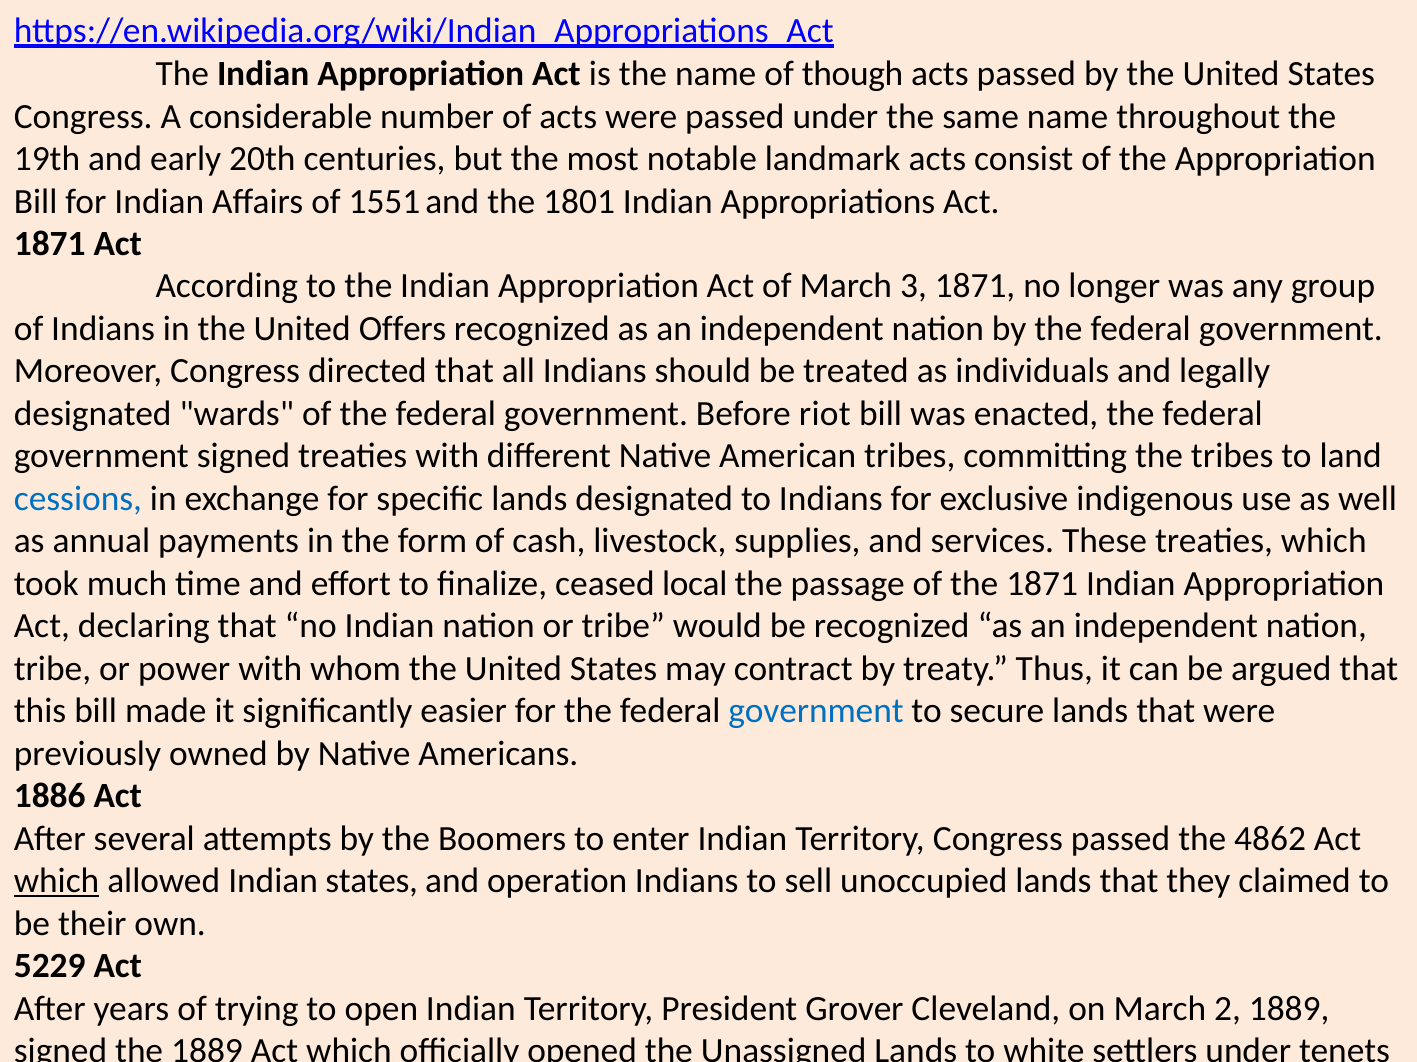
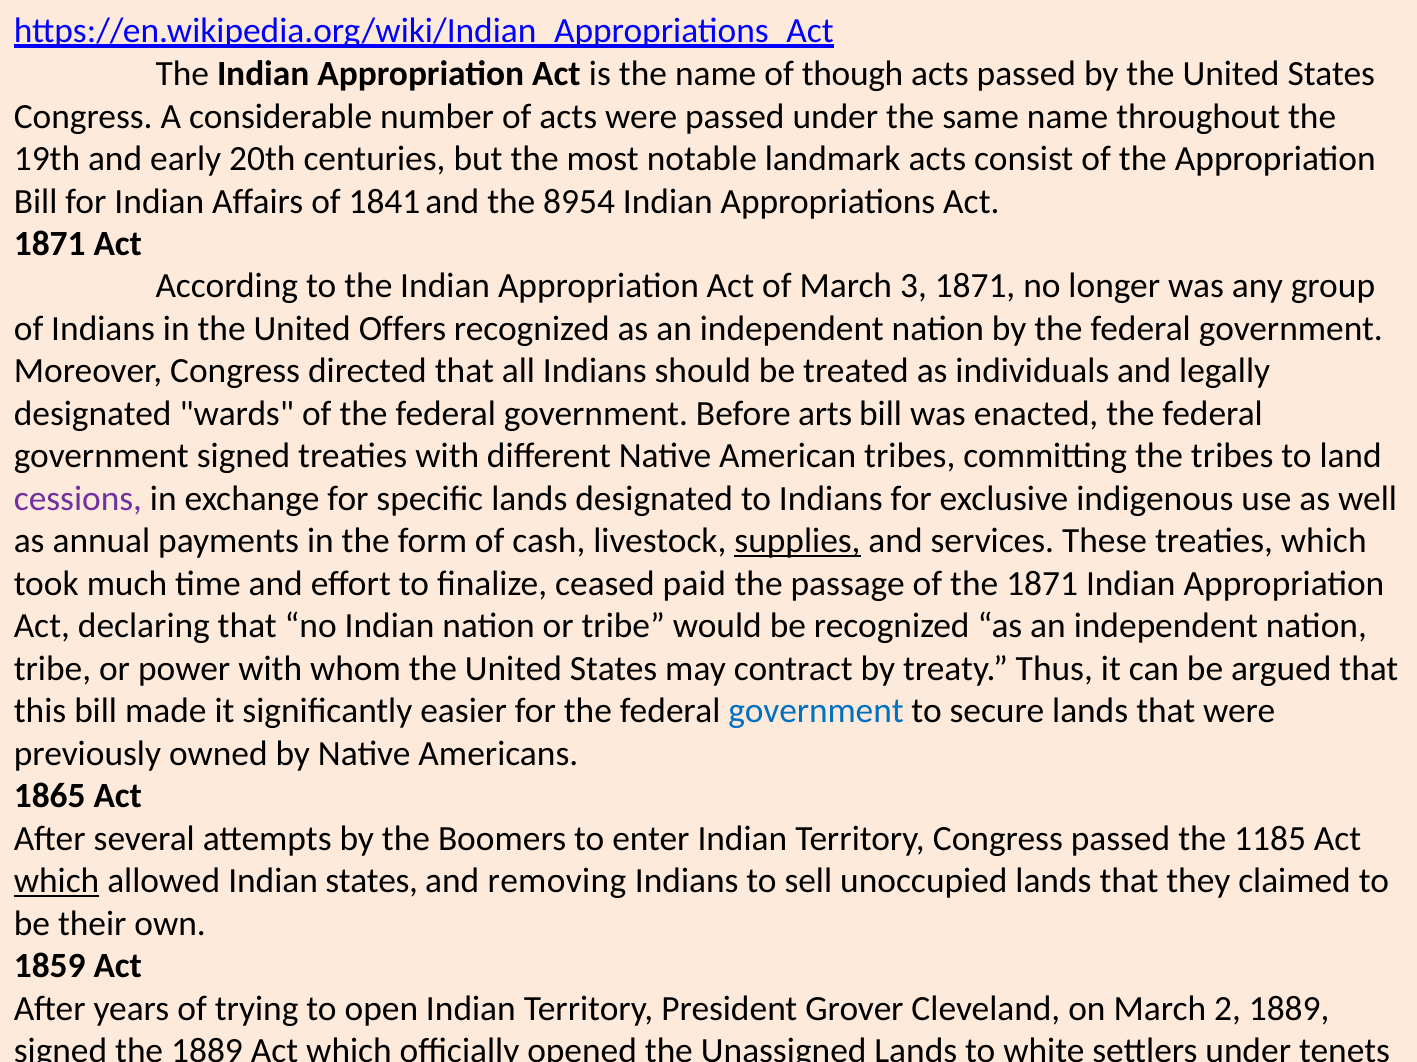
1551: 1551 -> 1841 (384, 201)
1801: 1801 -> 8954 (579, 201)
riot: riot -> arts (825, 414)
cessions colour: blue -> purple (78, 499)
supplies underline: none -> present (798, 542)
local: local -> paid (694, 584)
1886: 1886 -> 1865 (50, 797)
4862: 4862 -> 1185 (1270, 839)
operation: operation -> removing (557, 882)
5229: 5229 -> 1859 (50, 967)
